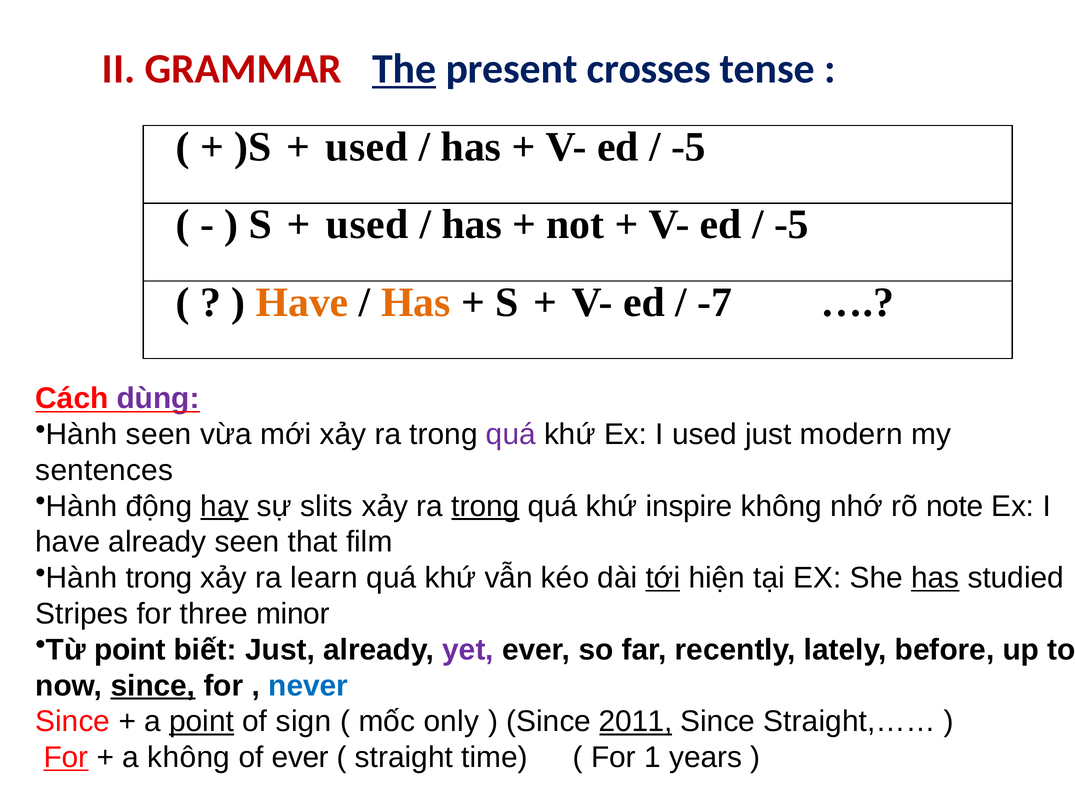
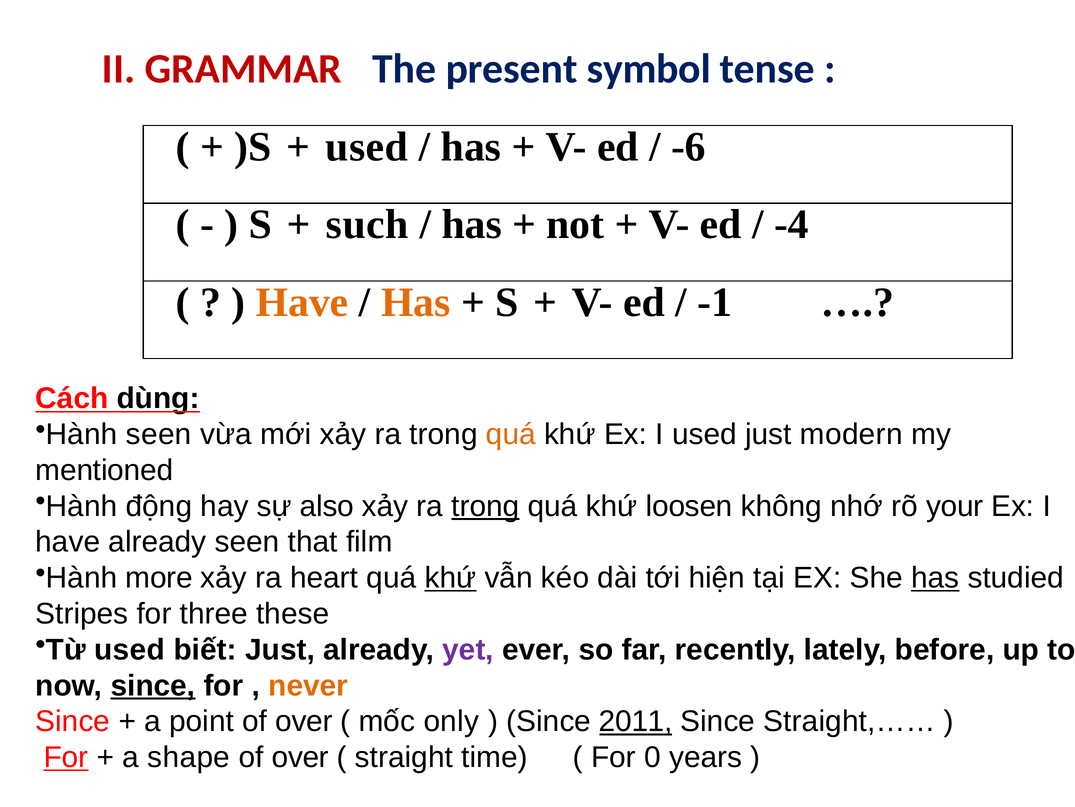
The underline: present -> none (404, 69)
crosses: crosses -> symbol (649, 69)
-5: -5 -> -6 (688, 147)
used: used -> such (367, 224)
-5: -5 -> -4 (791, 224)
-7: -7 -> -1 (715, 302)
dùng colour: purple -> black (158, 398)
quá colour: purple -> orange (511, 434)
sentences: sentences -> mentioned (104, 470)
hay underline: present -> none (224, 506)
slits: slits -> also (327, 506)
inspire: inspire -> loosen (689, 506)
note: note -> your (955, 506)
Hành trong: trong -> more (159, 577)
learn: learn -> heart (324, 577)
khứ underline: none -> present (450, 577)
tới underline: present -> none (663, 577)
minor: minor -> these (293, 613)
Từ point: point -> used (130, 649)
never colour: blue -> orange (308, 685)
point underline: present -> none (202, 721)
sign: sign -> over (304, 721)
a không: không -> shape (189, 757)
ever: ever -> over (300, 757)
1: 1 -> 0 (652, 757)
